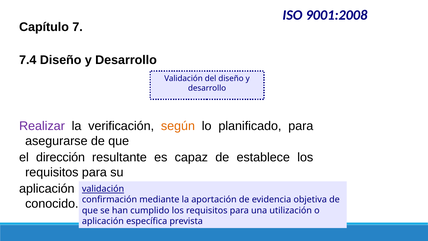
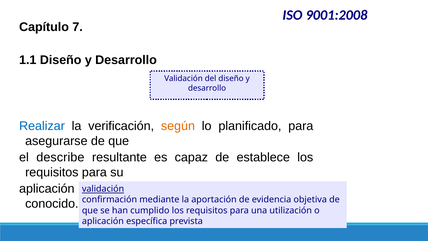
7.4: 7.4 -> 1.1 (28, 60)
Realizar colour: purple -> blue (42, 126)
dirección: dirección -> describe (60, 157)
